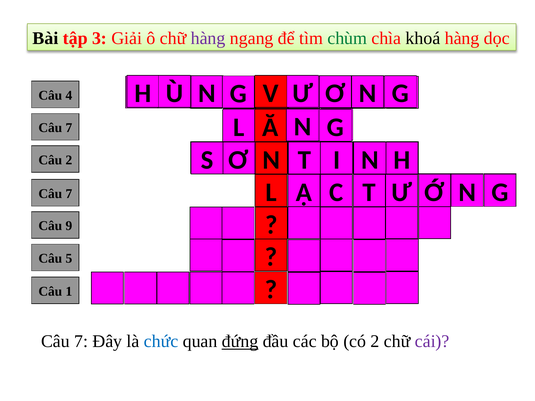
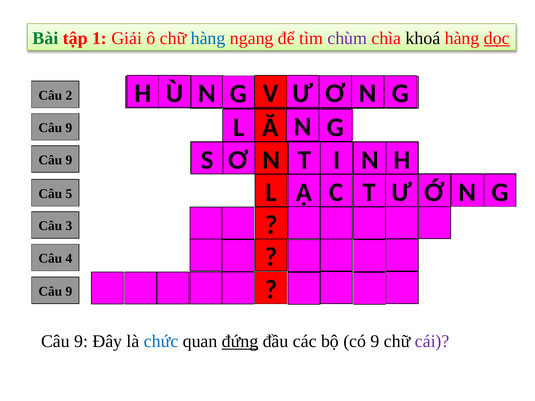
Bài colour: black -> green (46, 38)
3: 3 -> 1 (99, 38)
hàng colour: purple -> blue (208, 38)
chùm colour: green -> purple (347, 38)
dọc underline: none -> present (497, 38)
4: 4 -> 2 (69, 95)
7: 7 -> 9 (69, 128)
2: 2 -> 9 (69, 160)
7: 7 -> 5 (69, 194)
9: 9 -> 3 (69, 226)
5: 5 -> 4 (69, 259)
1: 1 -> 9 (69, 291)
7: 7 -> 9 (81, 342)
có 2: 2 -> 9 (375, 342)
